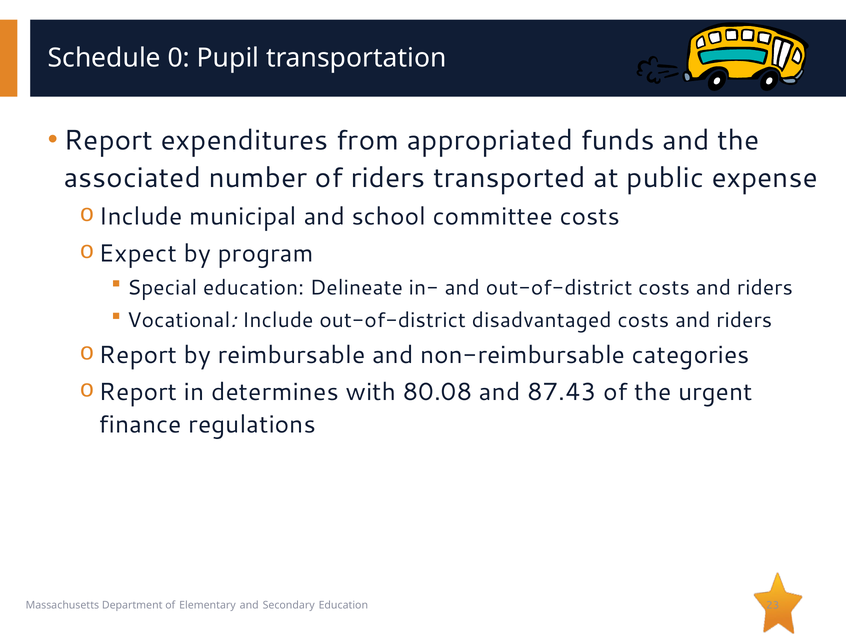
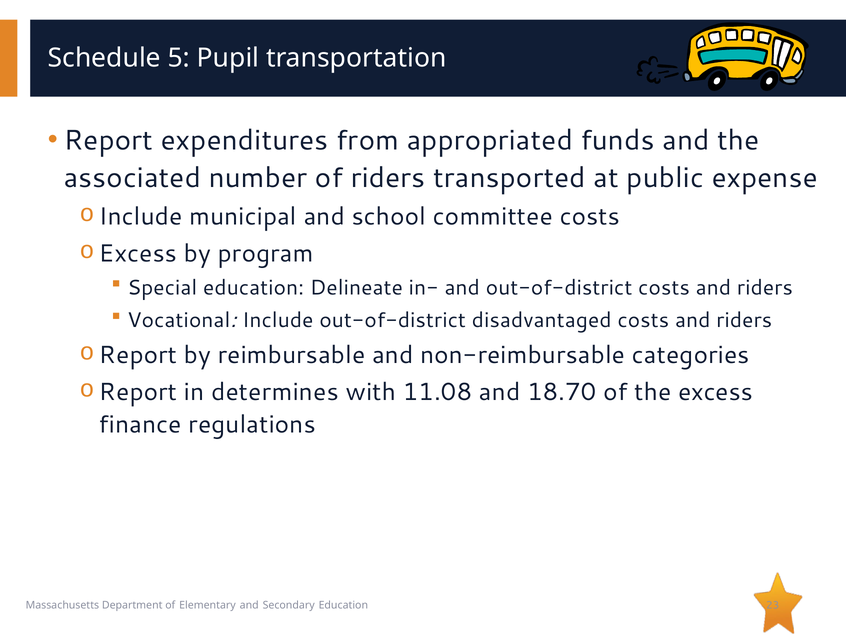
0: 0 -> 5 (179, 58)
Expect: Expect -> Excess (138, 253)
80.08: 80.08 -> 11.08 (438, 392)
87.43: 87.43 -> 18.70 (562, 392)
the urgent: urgent -> excess (715, 392)
